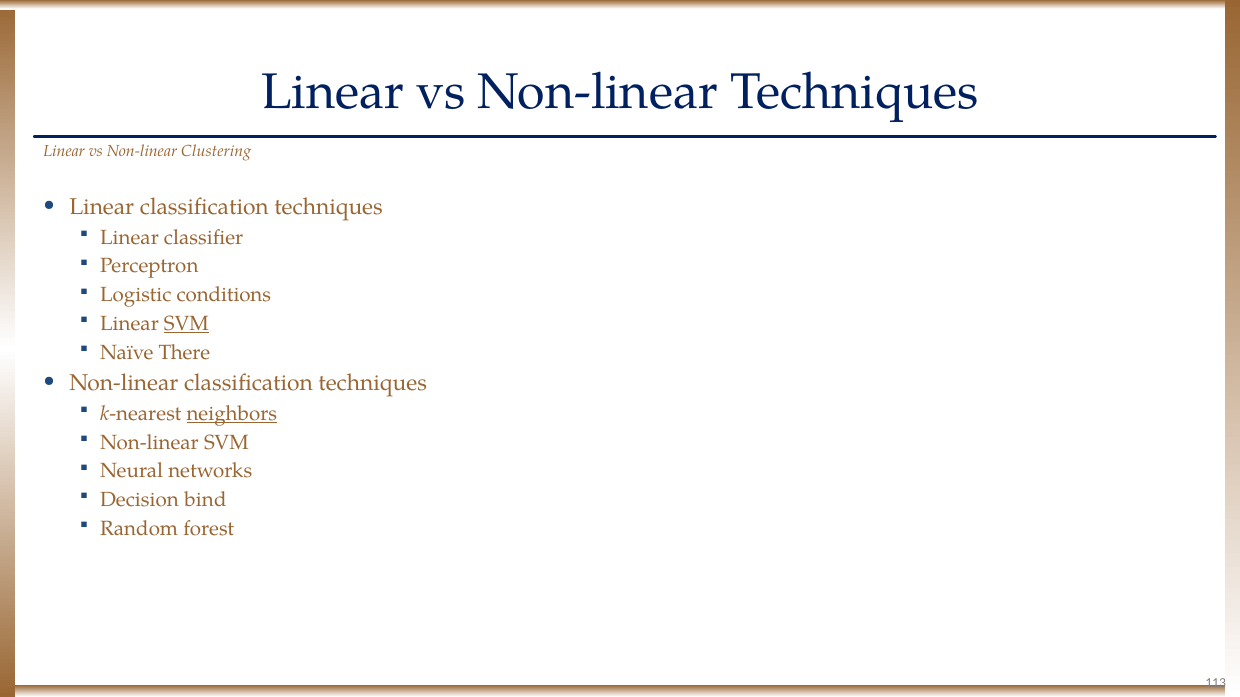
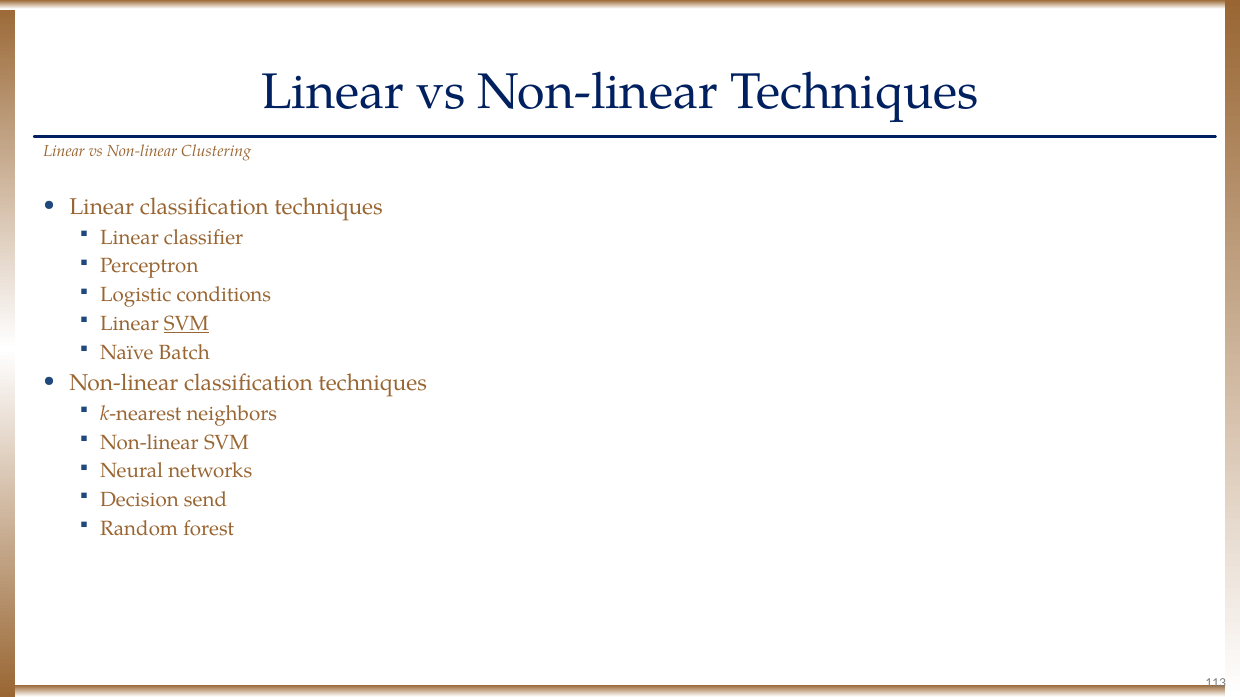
There: There -> Batch (184, 353)
neighbors underline: present -> none (232, 414)
bind: bind -> send (206, 500)
